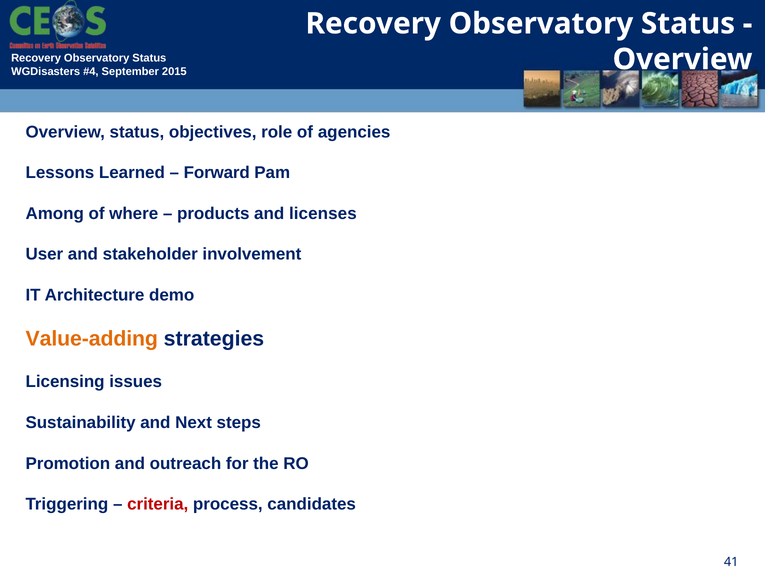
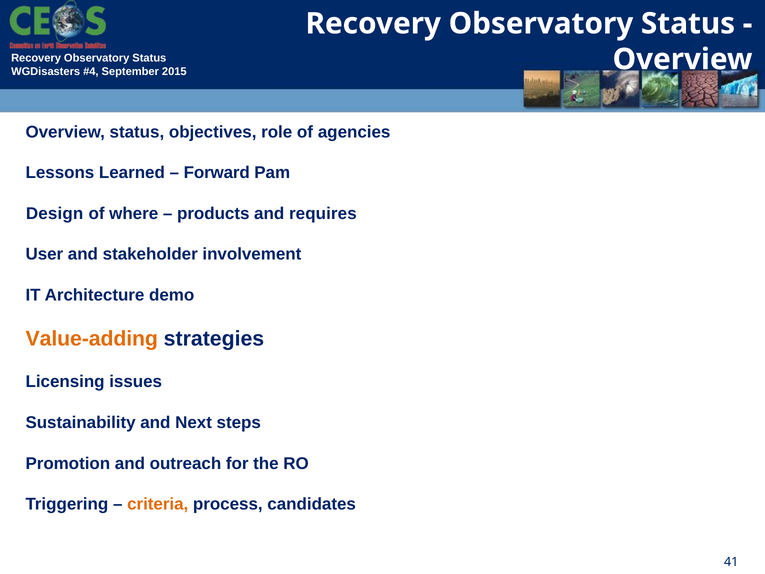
Among: Among -> Design (55, 213)
licenses: licenses -> requires (323, 213)
criteria colour: red -> orange (158, 504)
